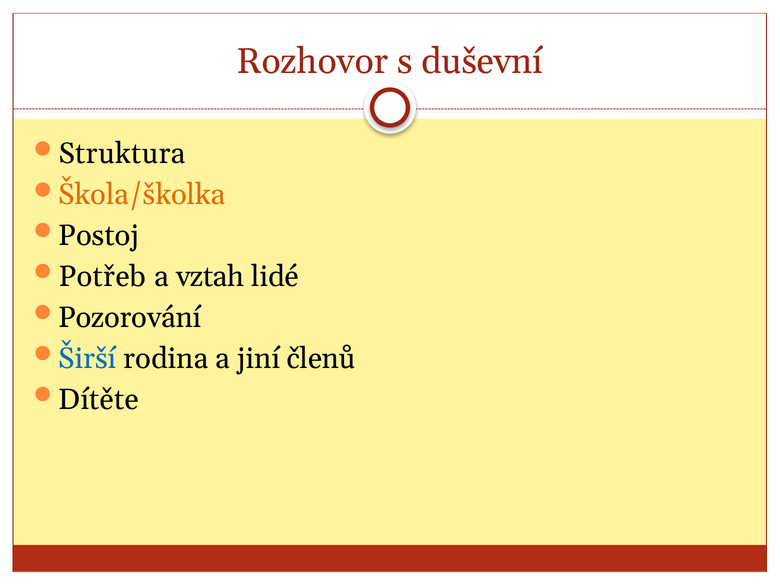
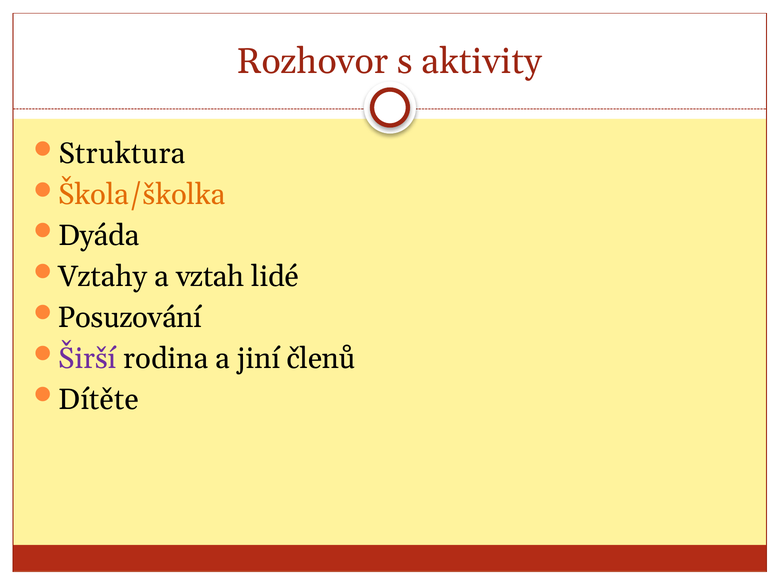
duševní: duševní -> aktivity (482, 61)
Postoj: Postoj -> Dyáda (99, 236)
Potřeb: Potřeb -> Vztahy (103, 277)
Pozorování: Pozorování -> Posuzování (130, 318)
Širší colour: blue -> purple (87, 359)
